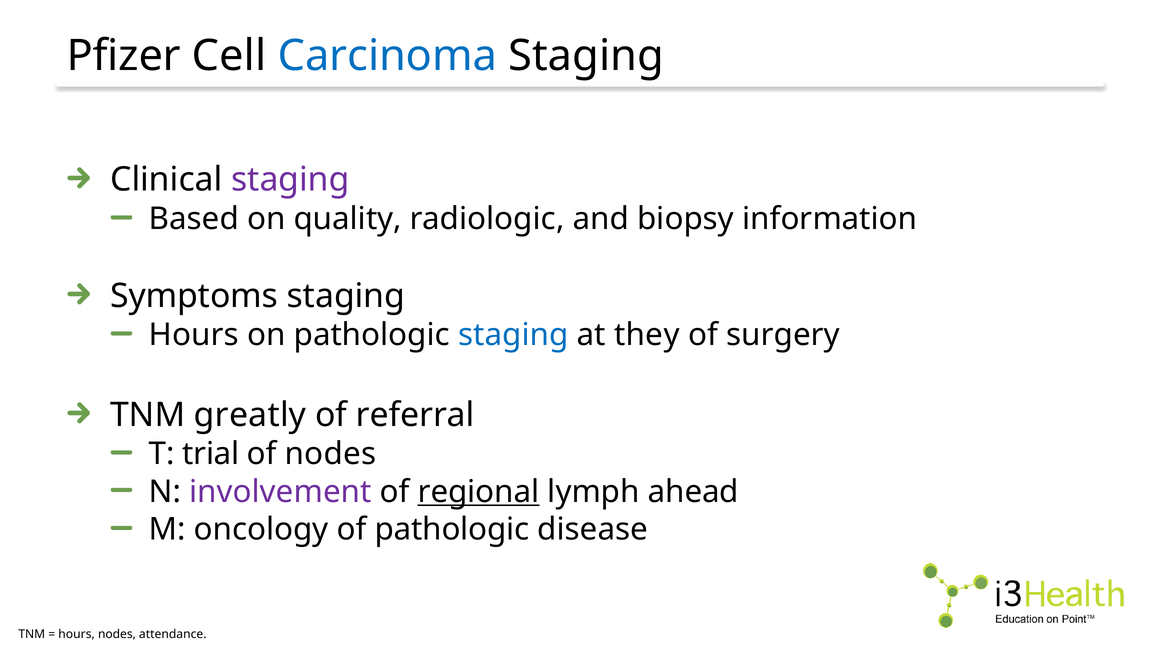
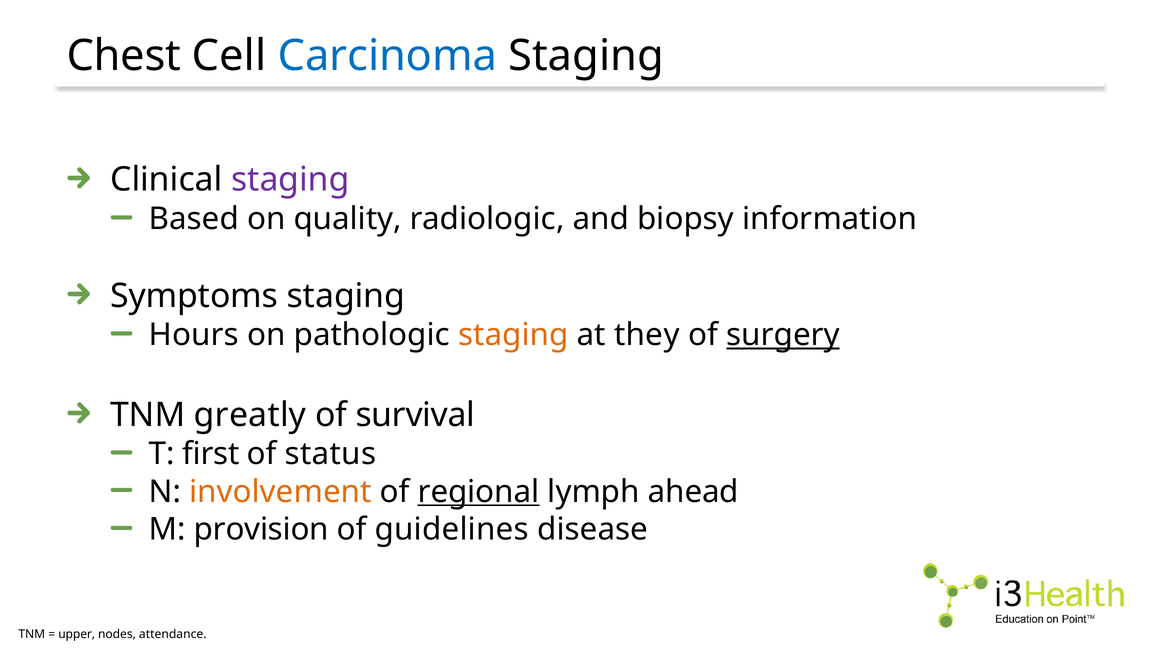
Pfizer: Pfizer -> Chest (124, 56)
staging colour: blue -> orange (513, 335)
surgery underline: none -> present (783, 335)
referral: referral -> survival (415, 415)
trial: trial -> first (211, 454)
of nodes: nodes -> status (331, 454)
involvement colour: purple -> orange (280, 491)
oncology: oncology -> provision (261, 529)
of pathologic: pathologic -> guidelines (452, 529)
hours: hours -> upper (77, 634)
